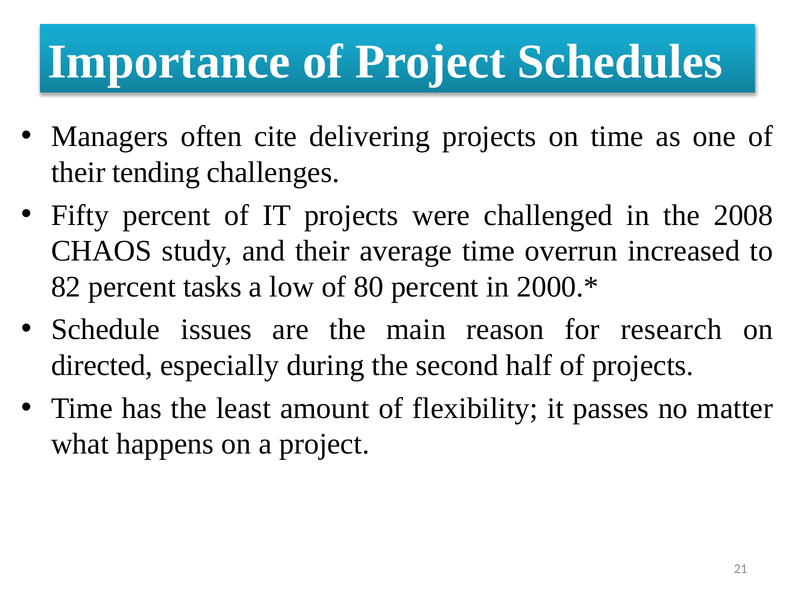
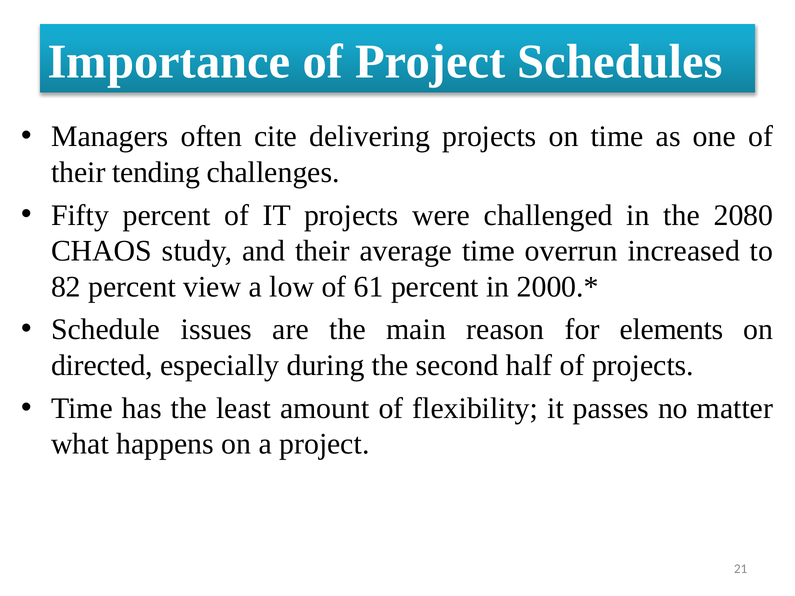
2008: 2008 -> 2080 (743, 215)
tasks: tasks -> view (212, 287)
80: 80 -> 61 (369, 287)
research: research -> elements (672, 330)
